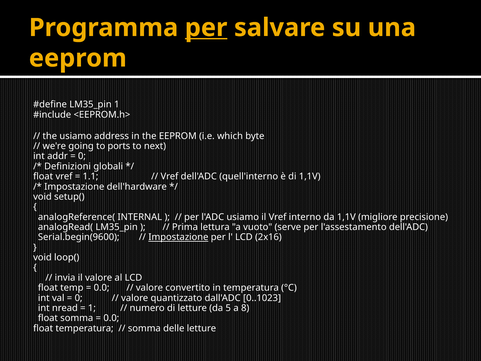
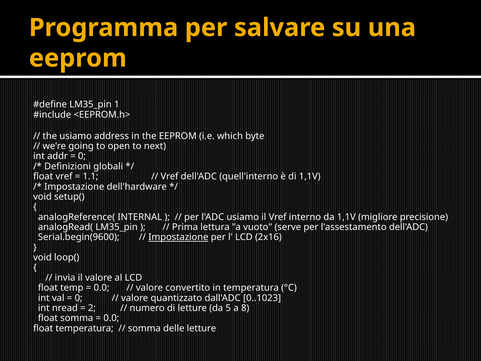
per underline: present -> none (206, 28)
ports: ports -> open (119, 146)
1: 1 -> 2 (92, 308)
